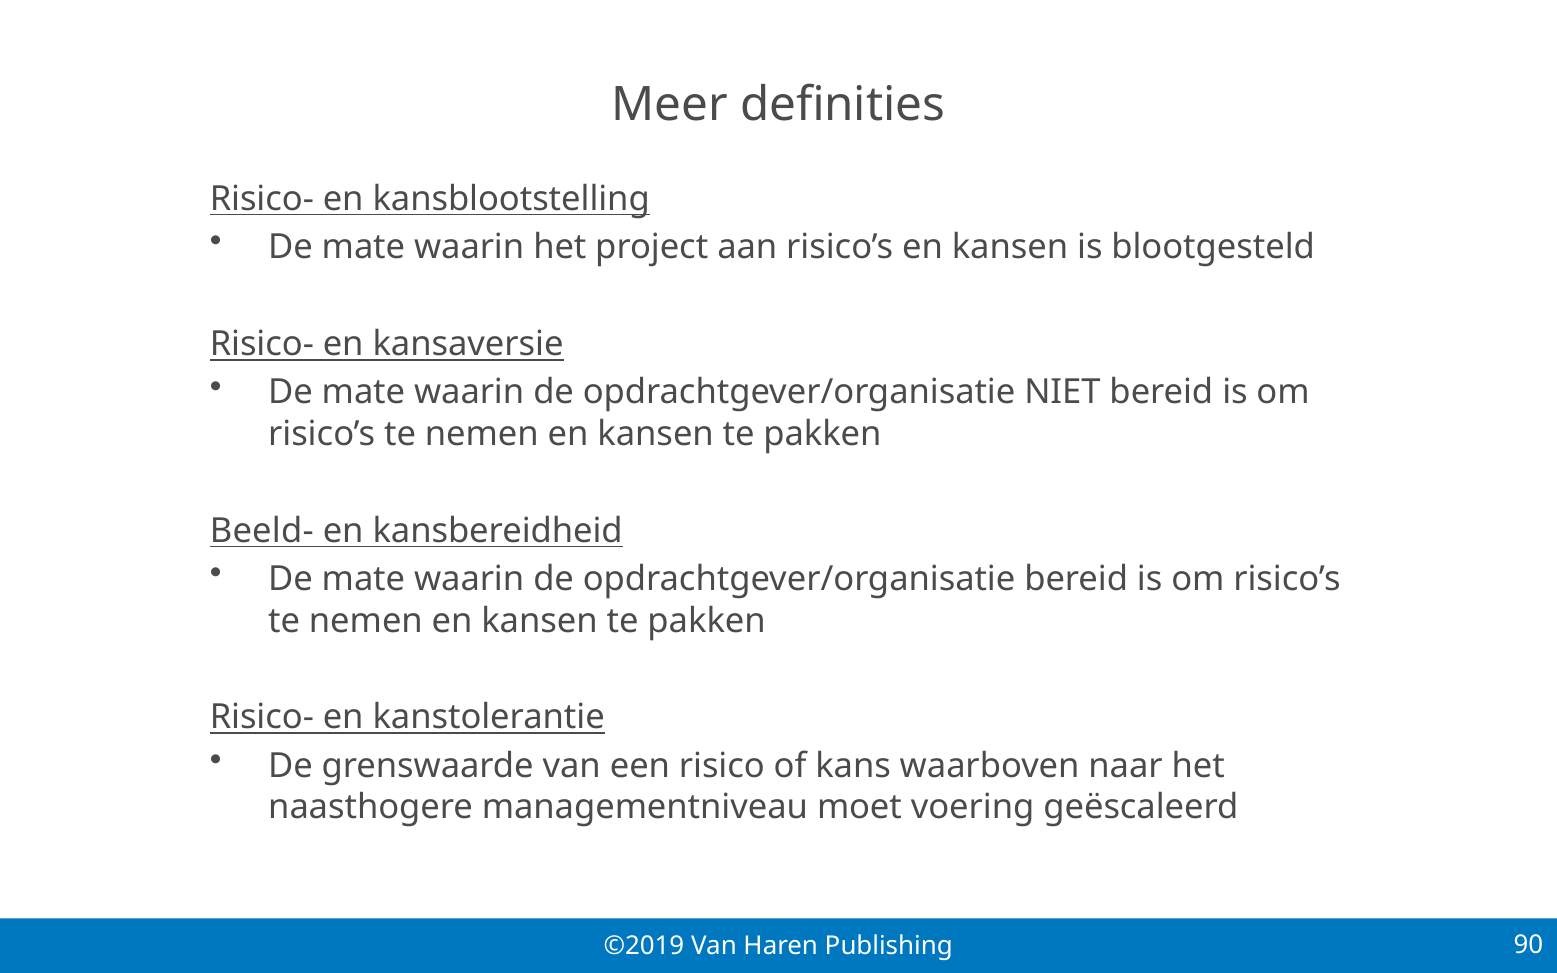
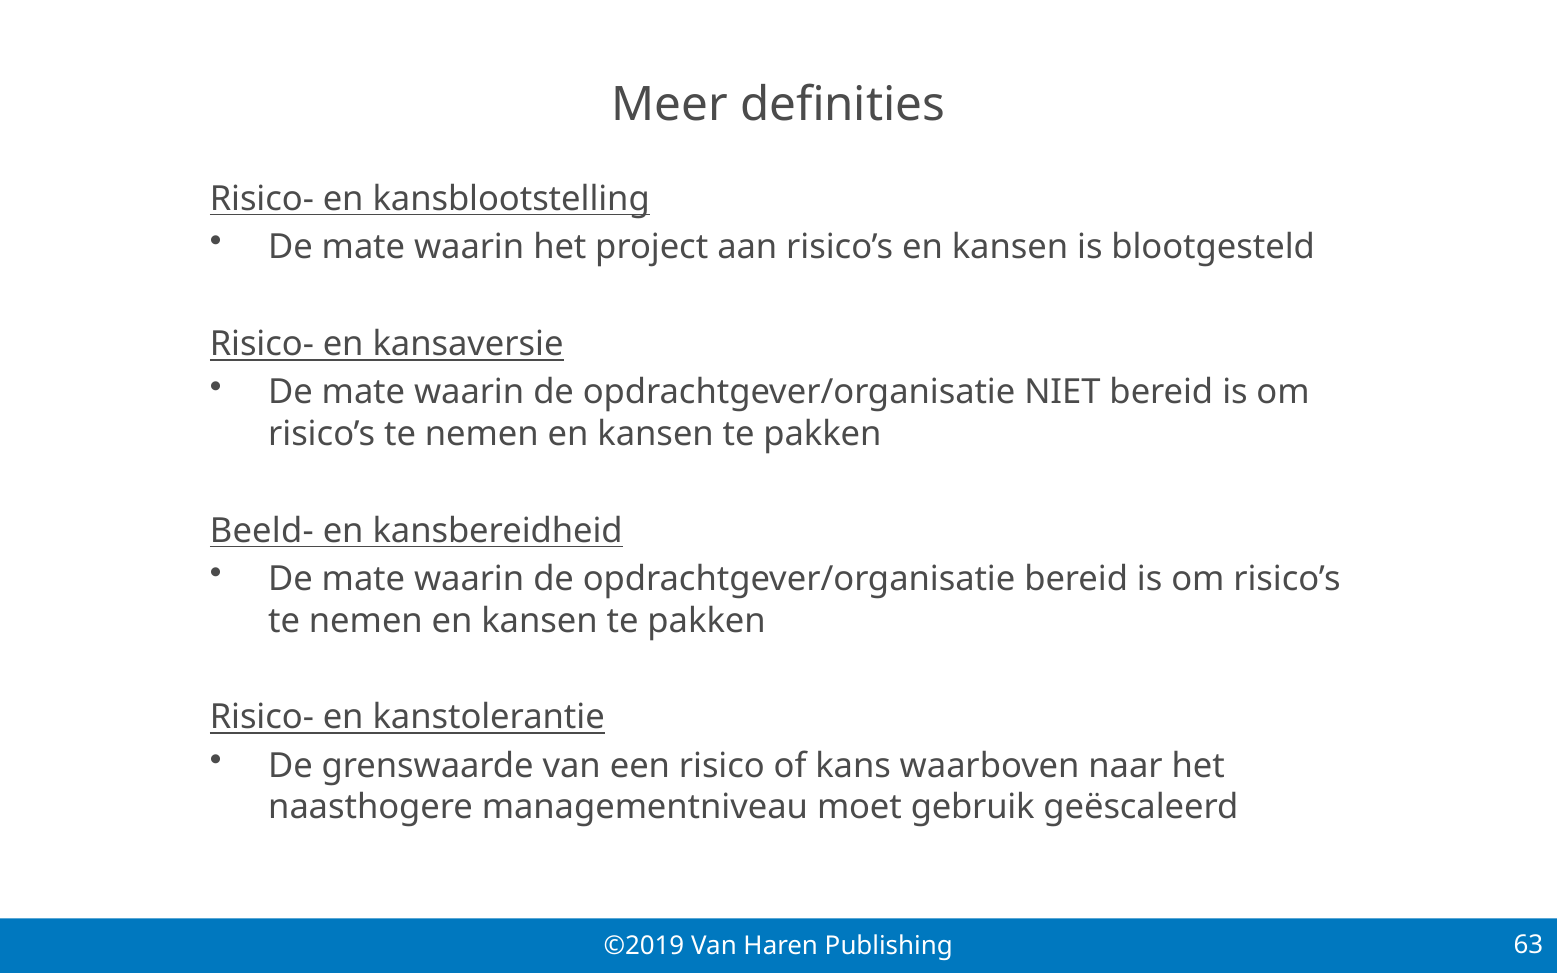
voering: voering -> gebruik (973, 807)
90: 90 -> 63 (1528, 945)
